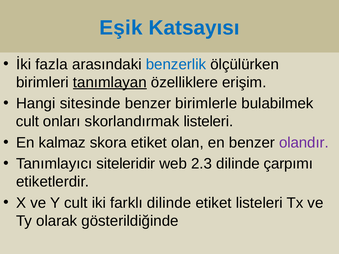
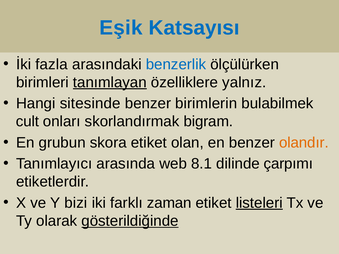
erişim: erişim -> yalnız (244, 82)
birimlerle: birimlerle -> birimlerin (206, 104)
skorlandırmak listeleri: listeleri -> bigram (208, 122)
kalmaz: kalmaz -> grubun (62, 143)
olandır colour: purple -> orange (304, 143)
siteleridir: siteleridir -> arasında (126, 164)
2.3: 2.3 -> 8.1 (202, 164)
Y cult: cult -> bizi (76, 203)
farklı dilinde: dilinde -> zaman (169, 203)
listeleri underline: none -> present (259, 203)
gösterildiğinde underline: none -> present (130, 221)
